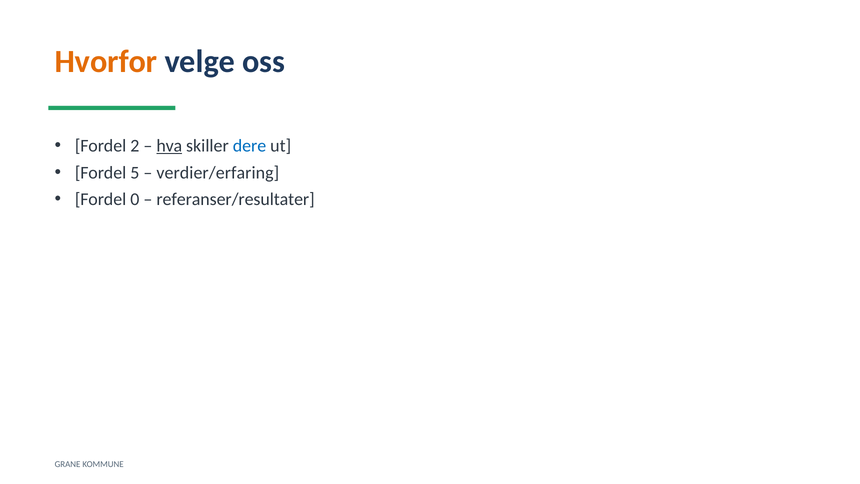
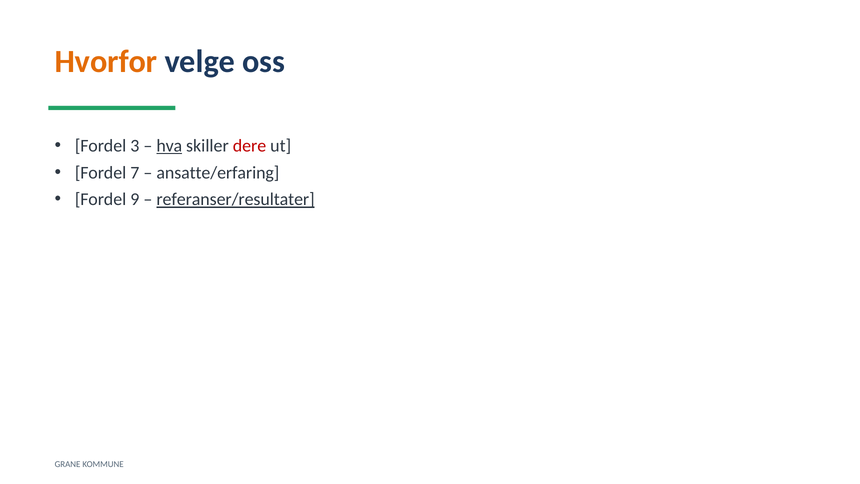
2: 2 -> 3 (135, 146)
dere colour: blue -> red (249, 146)
5: 5 -> 7 (135, 173)
verdier/erfaring: verdier/erfaring -> ansatte/erfaring (218, 173)
0: 0 -> 9 (135, 199)
referanser/resultater underline: none -> present (236, 199)
